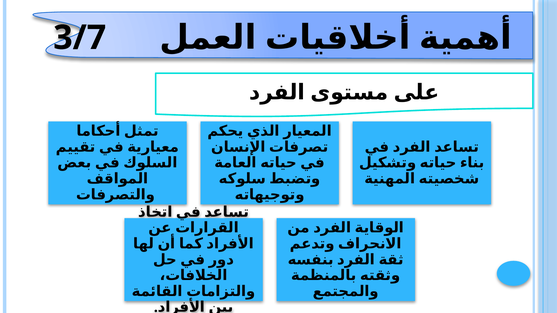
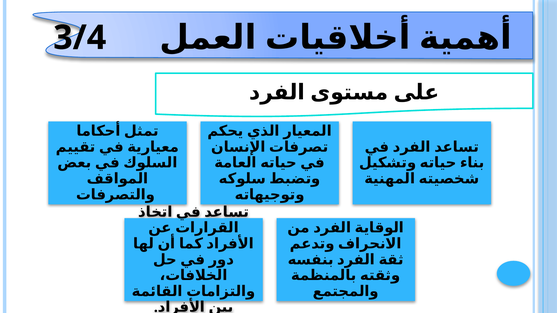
3/7: 3/7 -> 3/4 (80, 38)
